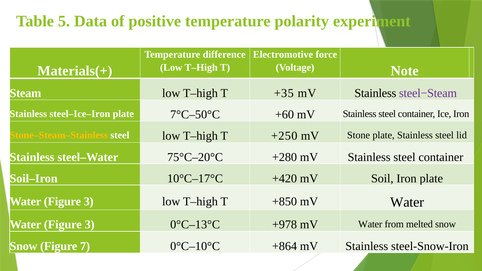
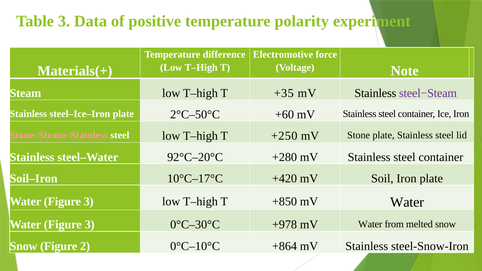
Table 5: 5 -> 3 (64, 21)
7°C–50°C: 7°C–50°C -> 2°C–50°C (195, 115)
Stone–Steam–Stainless colour: yellow -> pink (59, 135)
75°C–20°C: 75°C–20°C -> 92°C–20°C (195, 157)
0°C–13°C: 0°C–13°C -> 0°C–30°C (195, 225)
7: 7 -> 2 (85, 246)
